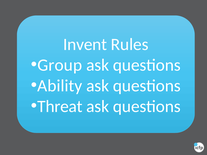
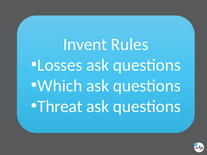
Group: Group -> Losses (60, 65)
Ability: Ability -> Which (60, 86)
